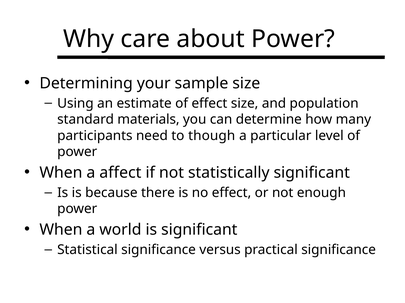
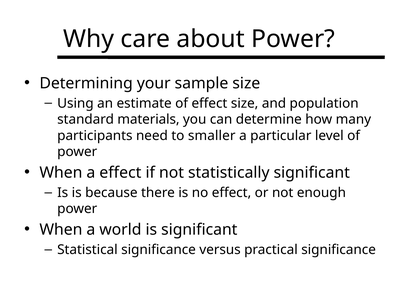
though: though -> smaller (212, 136)
a affect: affect -> effect (120, 173)
